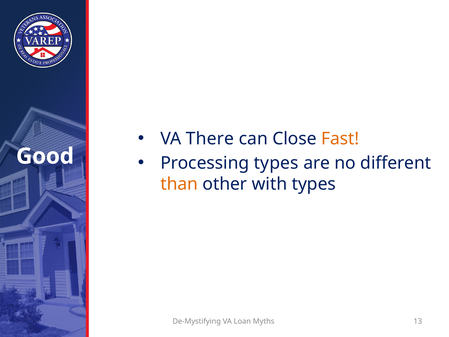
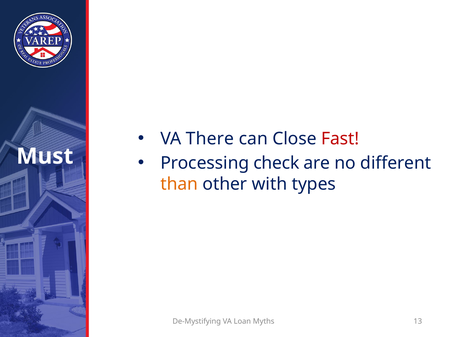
Fast colour: orange -> red (340, 139)
Good: Good -> Must (45, 156)
Processing types: types -> check (276, 163)
